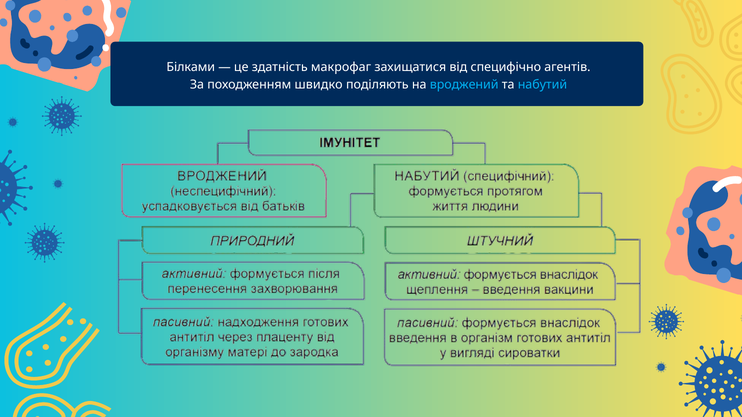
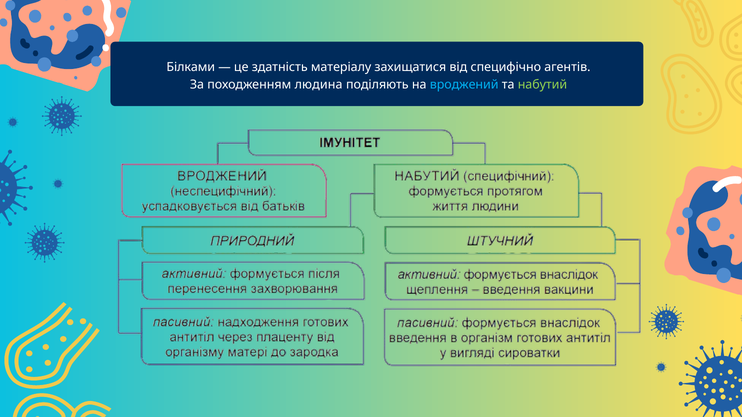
макрофаг: макрофаг -> матеріалу (341, 67)
швидко: швидко -> людина (319, 85)
набутий colour: light blue -> light green (542, 85)
